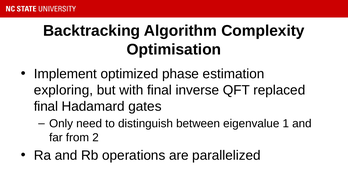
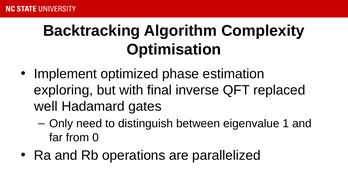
final: final -> well (46, 106)
2: 2 -> 0 (95, 137)
